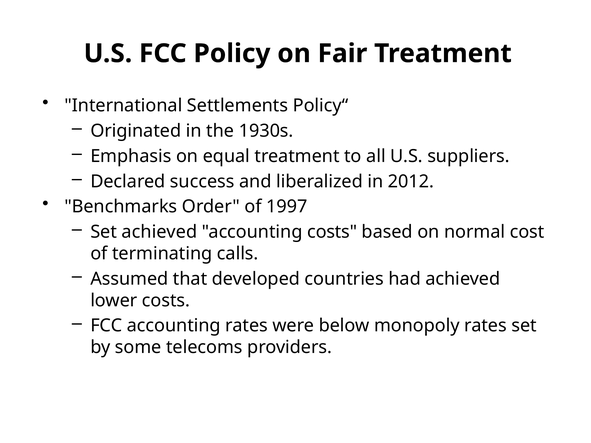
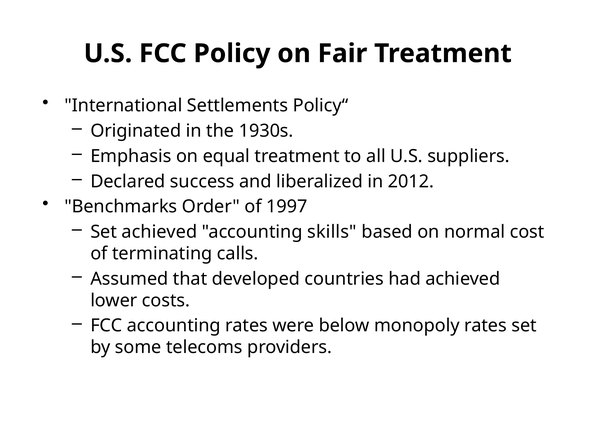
accounting costs: costs -> skills (332, 232)
